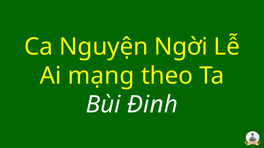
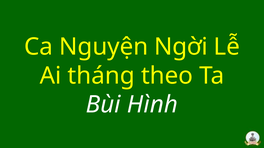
mạng: mạng -> tháng (101, 76)
Đinh: Đinh -> Hình (152, 105)
